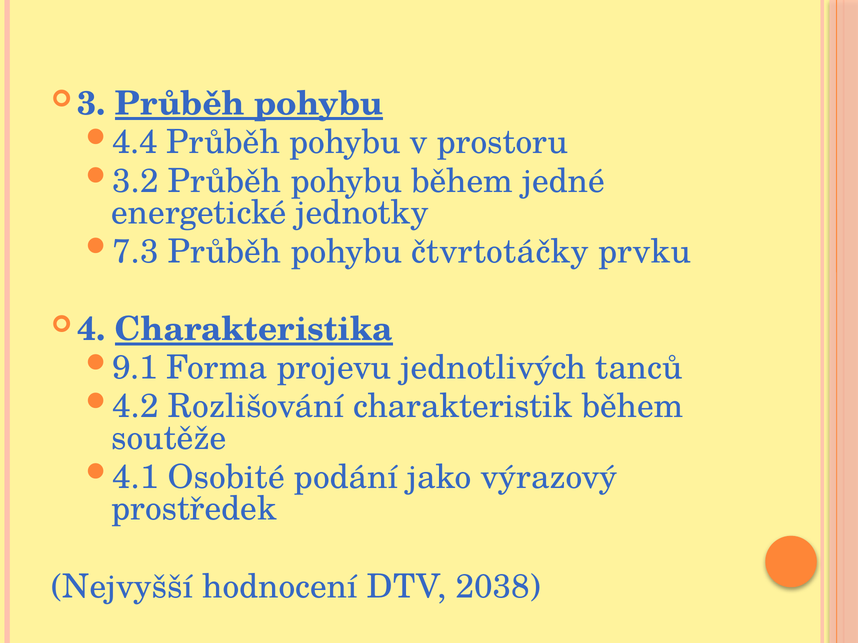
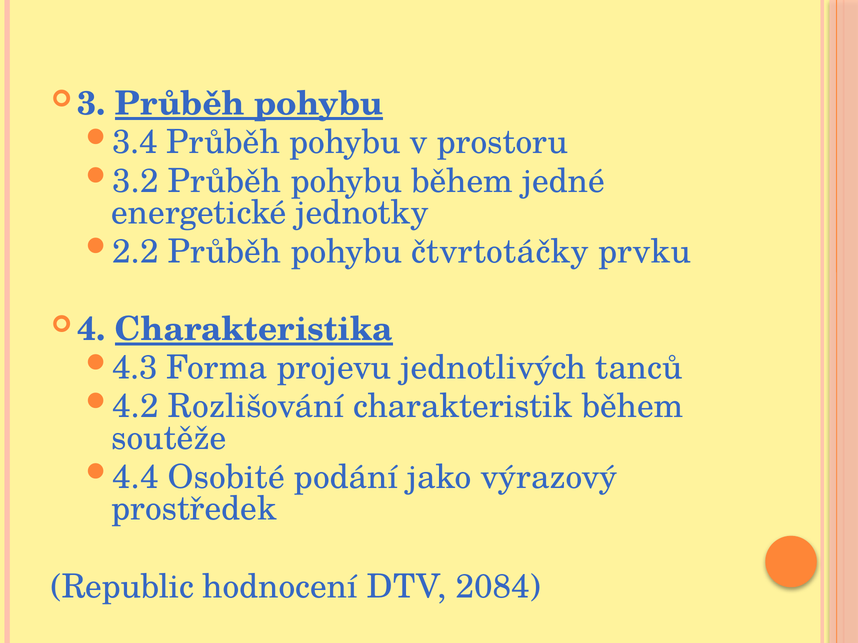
4.4: 4.4 -> 3.4 (135, 143)
7.3: 7.3 -> 2.2 (136, 252)
9.1: 9.1 -> 4.3 (135, 368)
4.1: 4.1 -> 4.4 (136, 477)
Nejvyšší: Nejvyšší -> Republic (122, 587)
2038: 2038 -> 2084 (498, 587)
